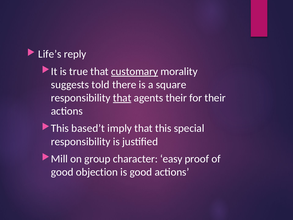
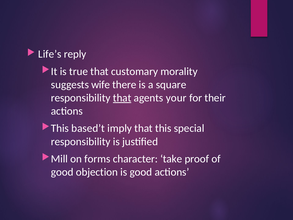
customary underline: present -> none (135, 71)
told: told -> wife (101, 85)
agents their: their -> your (176, 98)
group: group -> forms (97, 159)
easy: easy -> take (171, 159)
